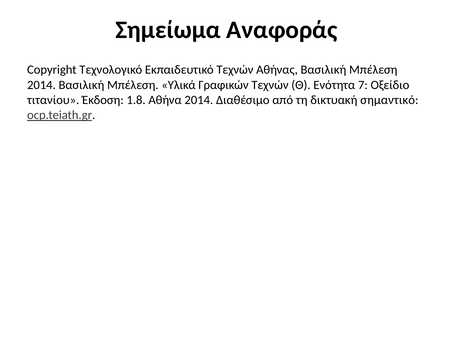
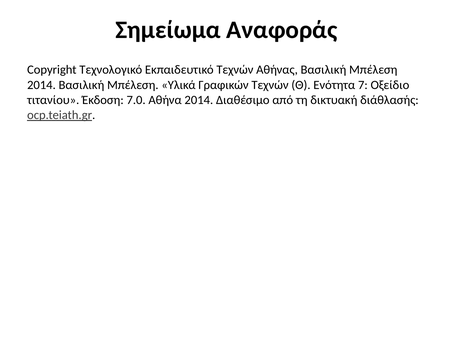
1.8: 1.8 -> 7.0 (136, 100)
σημαντικό: σημαντικό -> διάθλασής (389, 100)
